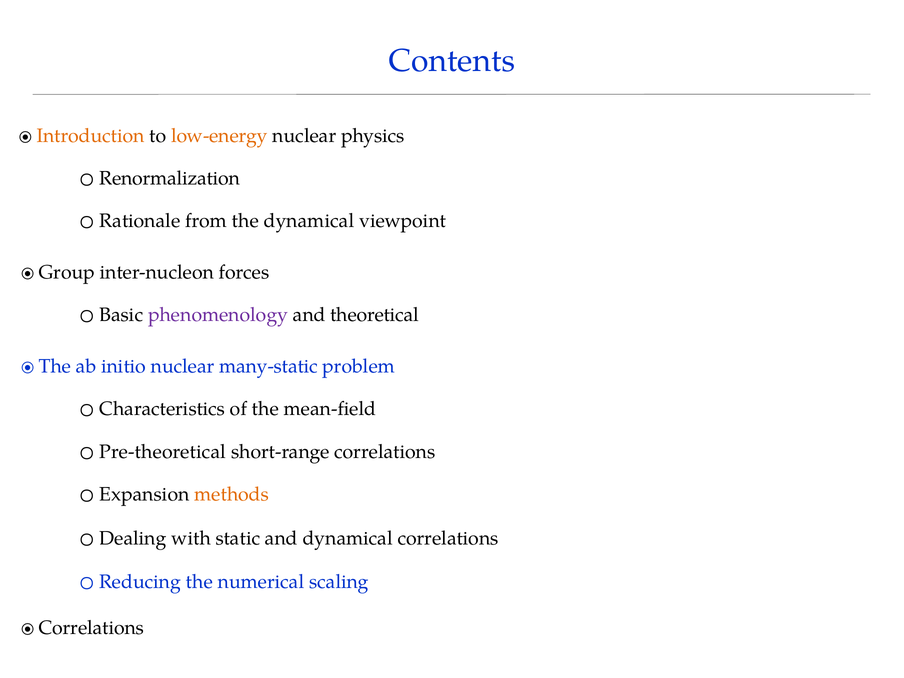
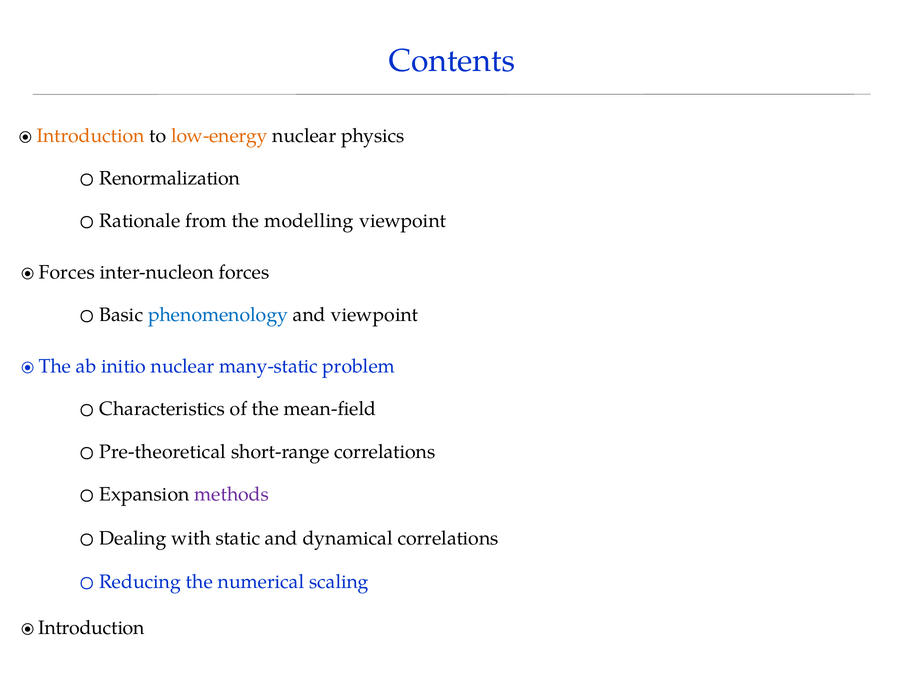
the dynamical: dynamical -> modelling (309, 221)
Group: Group -> Forces (67, 272)
phenomenology colour: purple -> blue (218, 315)
and theoretical: theoretical -> viewpoint (374, 315)
methods colour: orange -> purple (232, 495)
Correlations: Correlations -> Introduction (91, 628)
